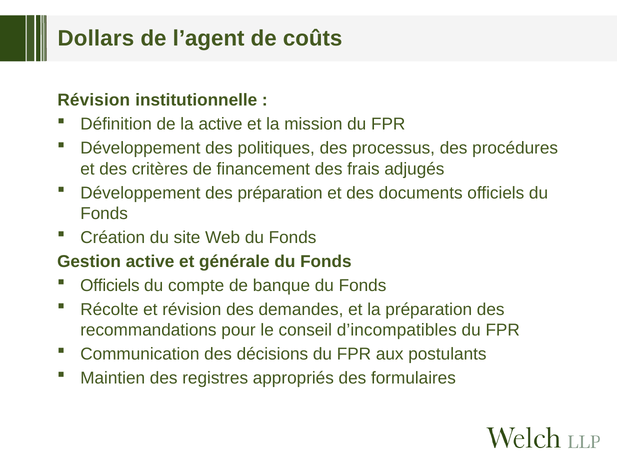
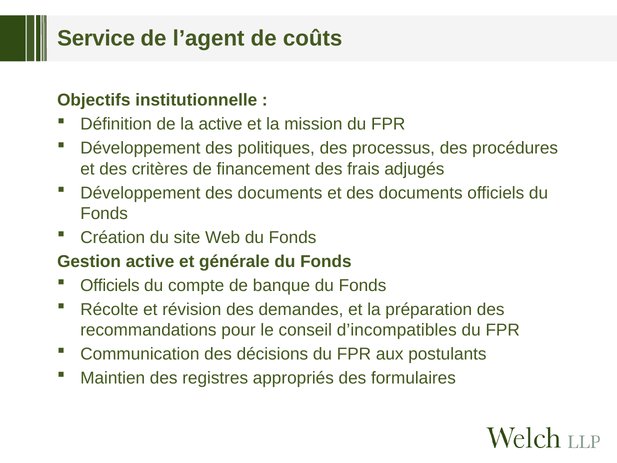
Dollars: Dollars -> Service (96, 39)
Révision: Révision -> Objectifs (94, 100)
Développement des préparation: préparation -> documents (280, 193)
